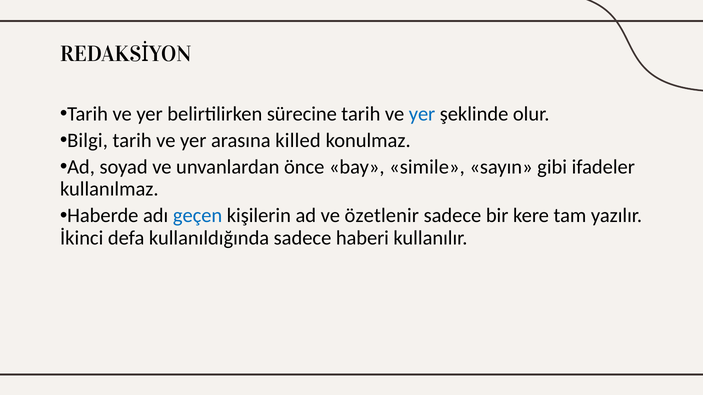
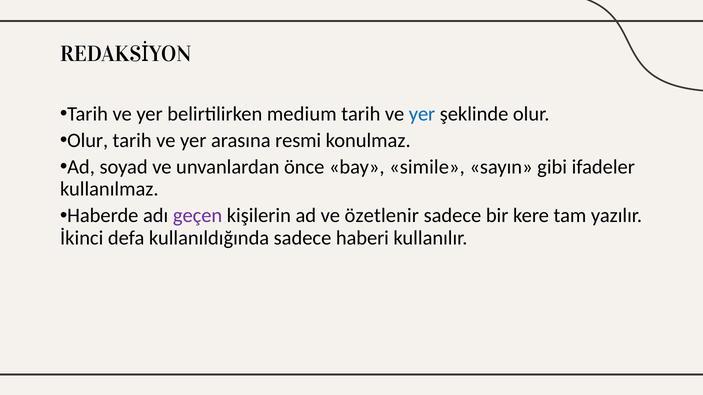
sürecine: sürecine -> medium (302, 114)
Bilgi: Bilgi -> Olur (88, 141)
killed: killed -> resmi (298, 141)
geçen colour: blue -> purple (198, 216)
